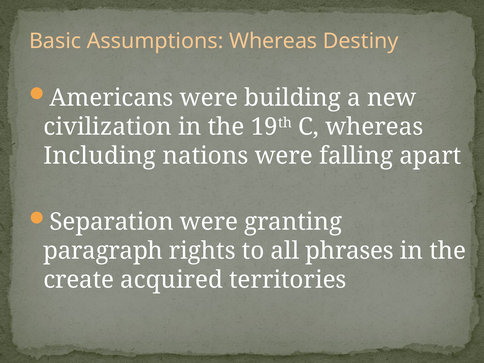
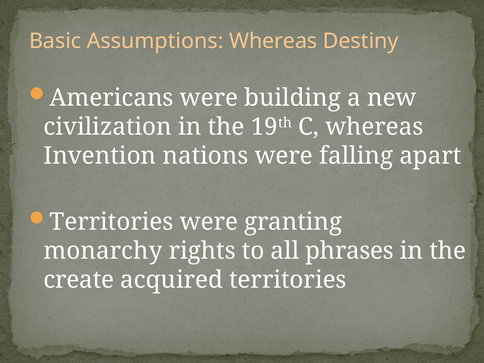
Including: Including -> Invention (100, 156)
Separation: Separation -> Territories (112, 222)
paragraph: paragraph -> monarchy (103, 251)
